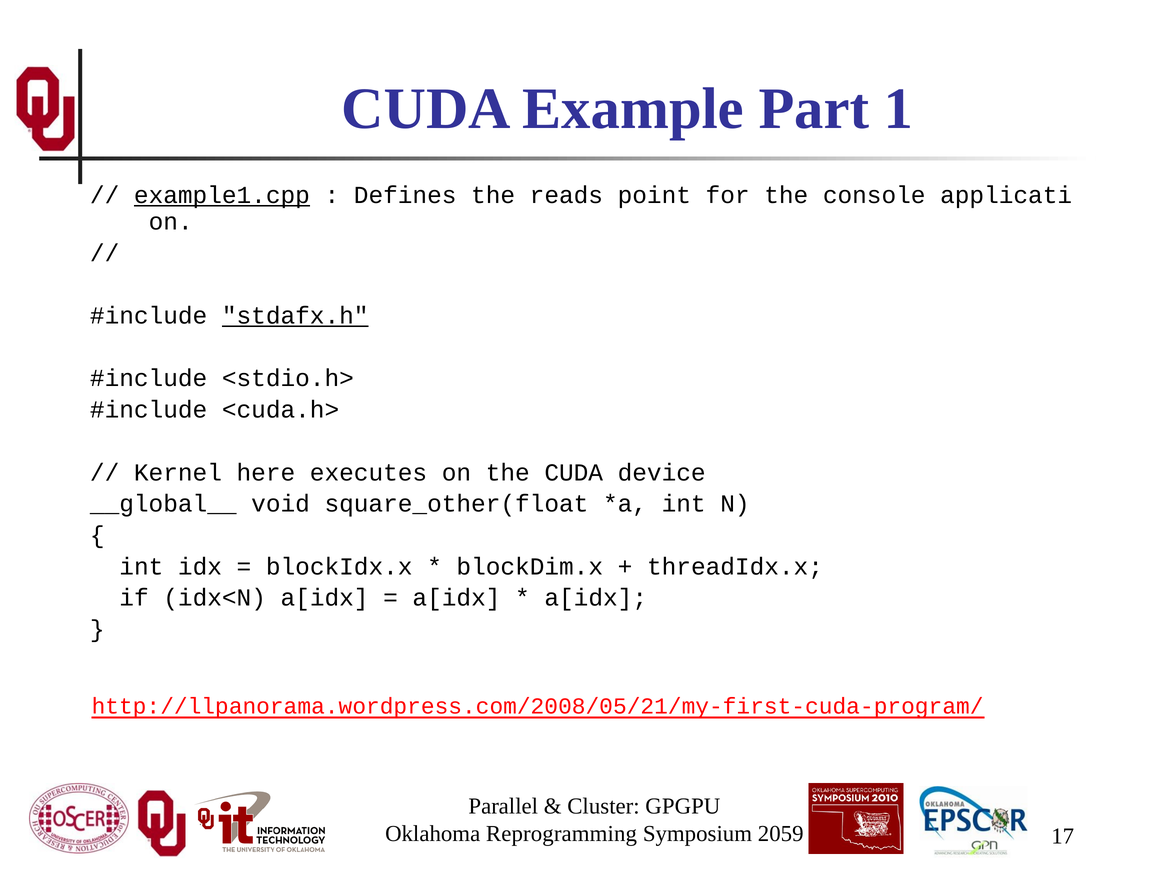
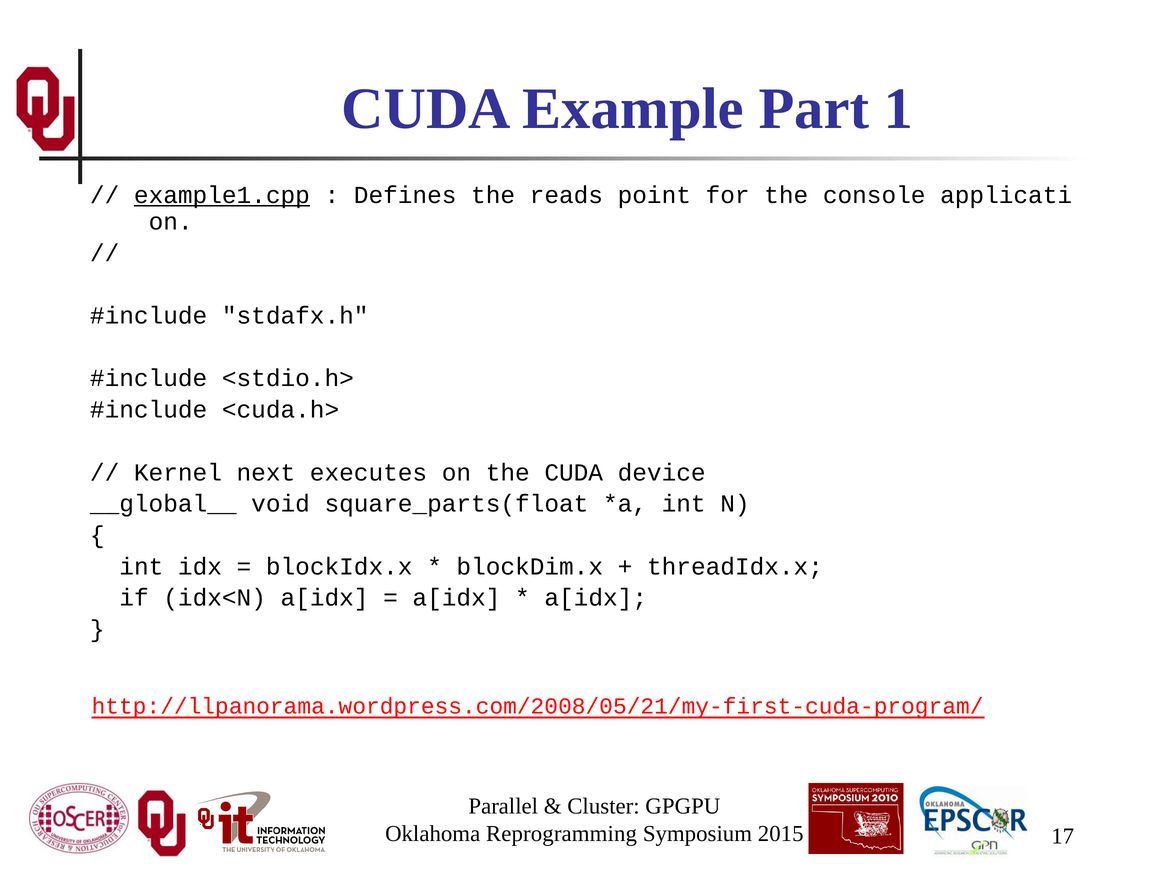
stdafx.h underline: present -> none (295, 315)
here: here -> next (266, 472)
square_other(float: square_other(float -> square_parts(float (456, 504)
2059: 2059 -> 2015 (781, 833)
